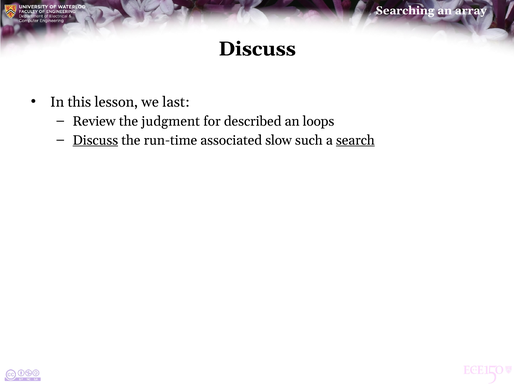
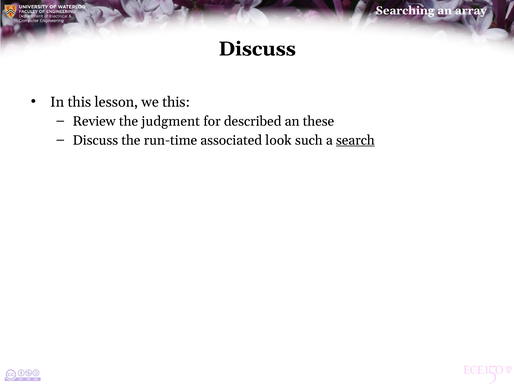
we last: last -> this (176, 102)
loops: loops -> these (318, 121)
Discuss underline: present -> none (95, 140)
slow: slow -> look (278, 140)
